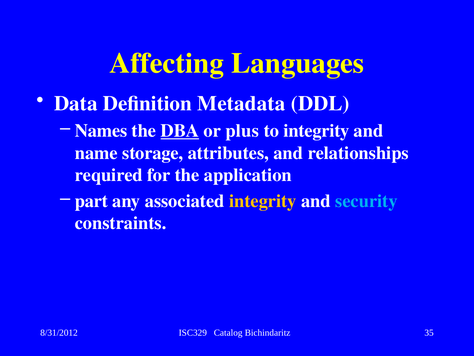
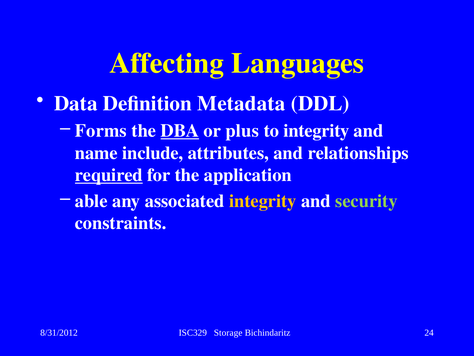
Names: Names -> Forms (101, 131)
storage: storage -> include (153, 153)
required underline: none -> present (109, 175)
part: part -> able (91, 201)
security colour: light blue -> light green (366, 201)
Catalog: Catalog -> Storage (228, 332)
35: 35 -> 24 (429, 332)
